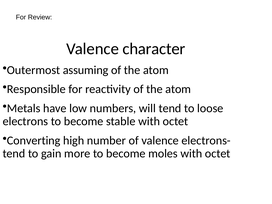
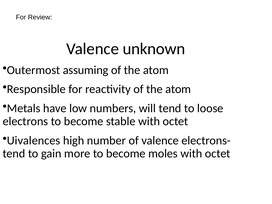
character: character -> unknown (154, 49)
Converting: Converting -> Uivalences (34, 140)
